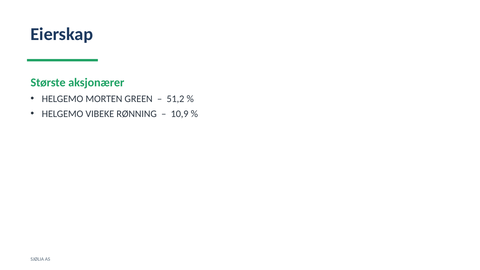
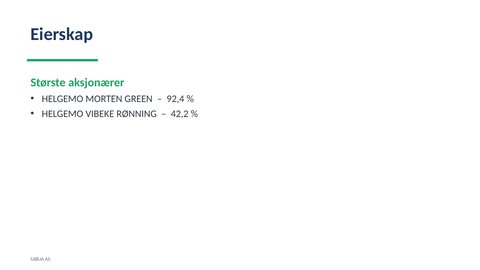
51,2: 51,2 -> 92,4 (175, 99)
10,9: 10,9 -> 42,2 (180, 114)
